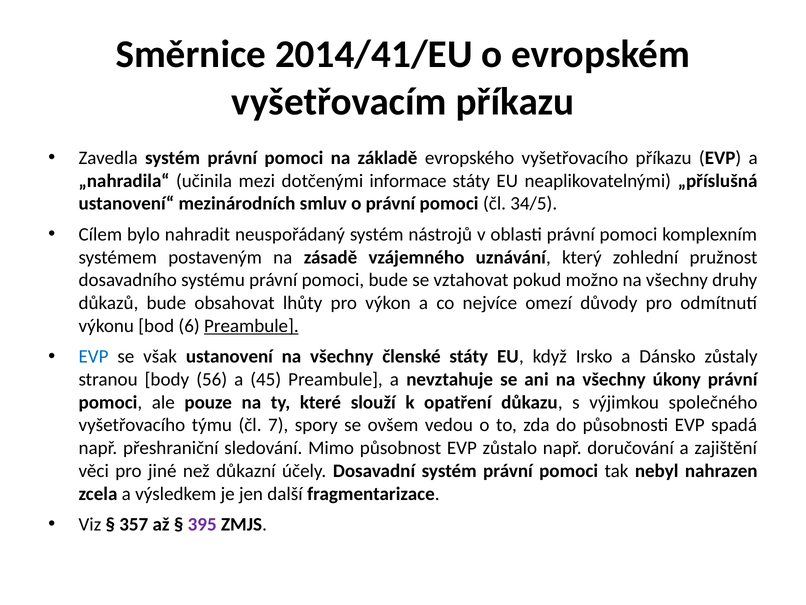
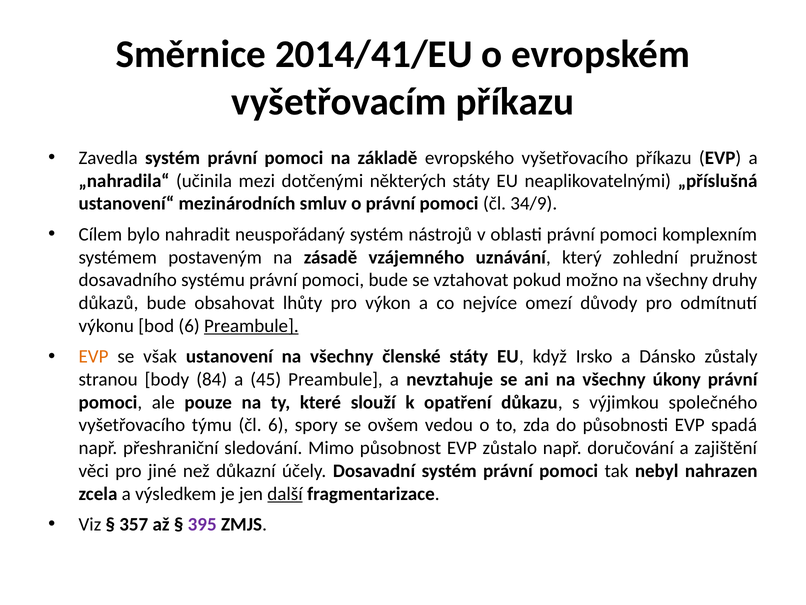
informace: informace -> některých (408, 181)
34/5: 34/5 -> 34/9 (534, 204)
EVP colour: blue -> orange (94, 356)
56: 56 -> 84 (212, 379)
čl 7: 7 -> 6 (278, 425)
další underline: none -> present (285, 493)
